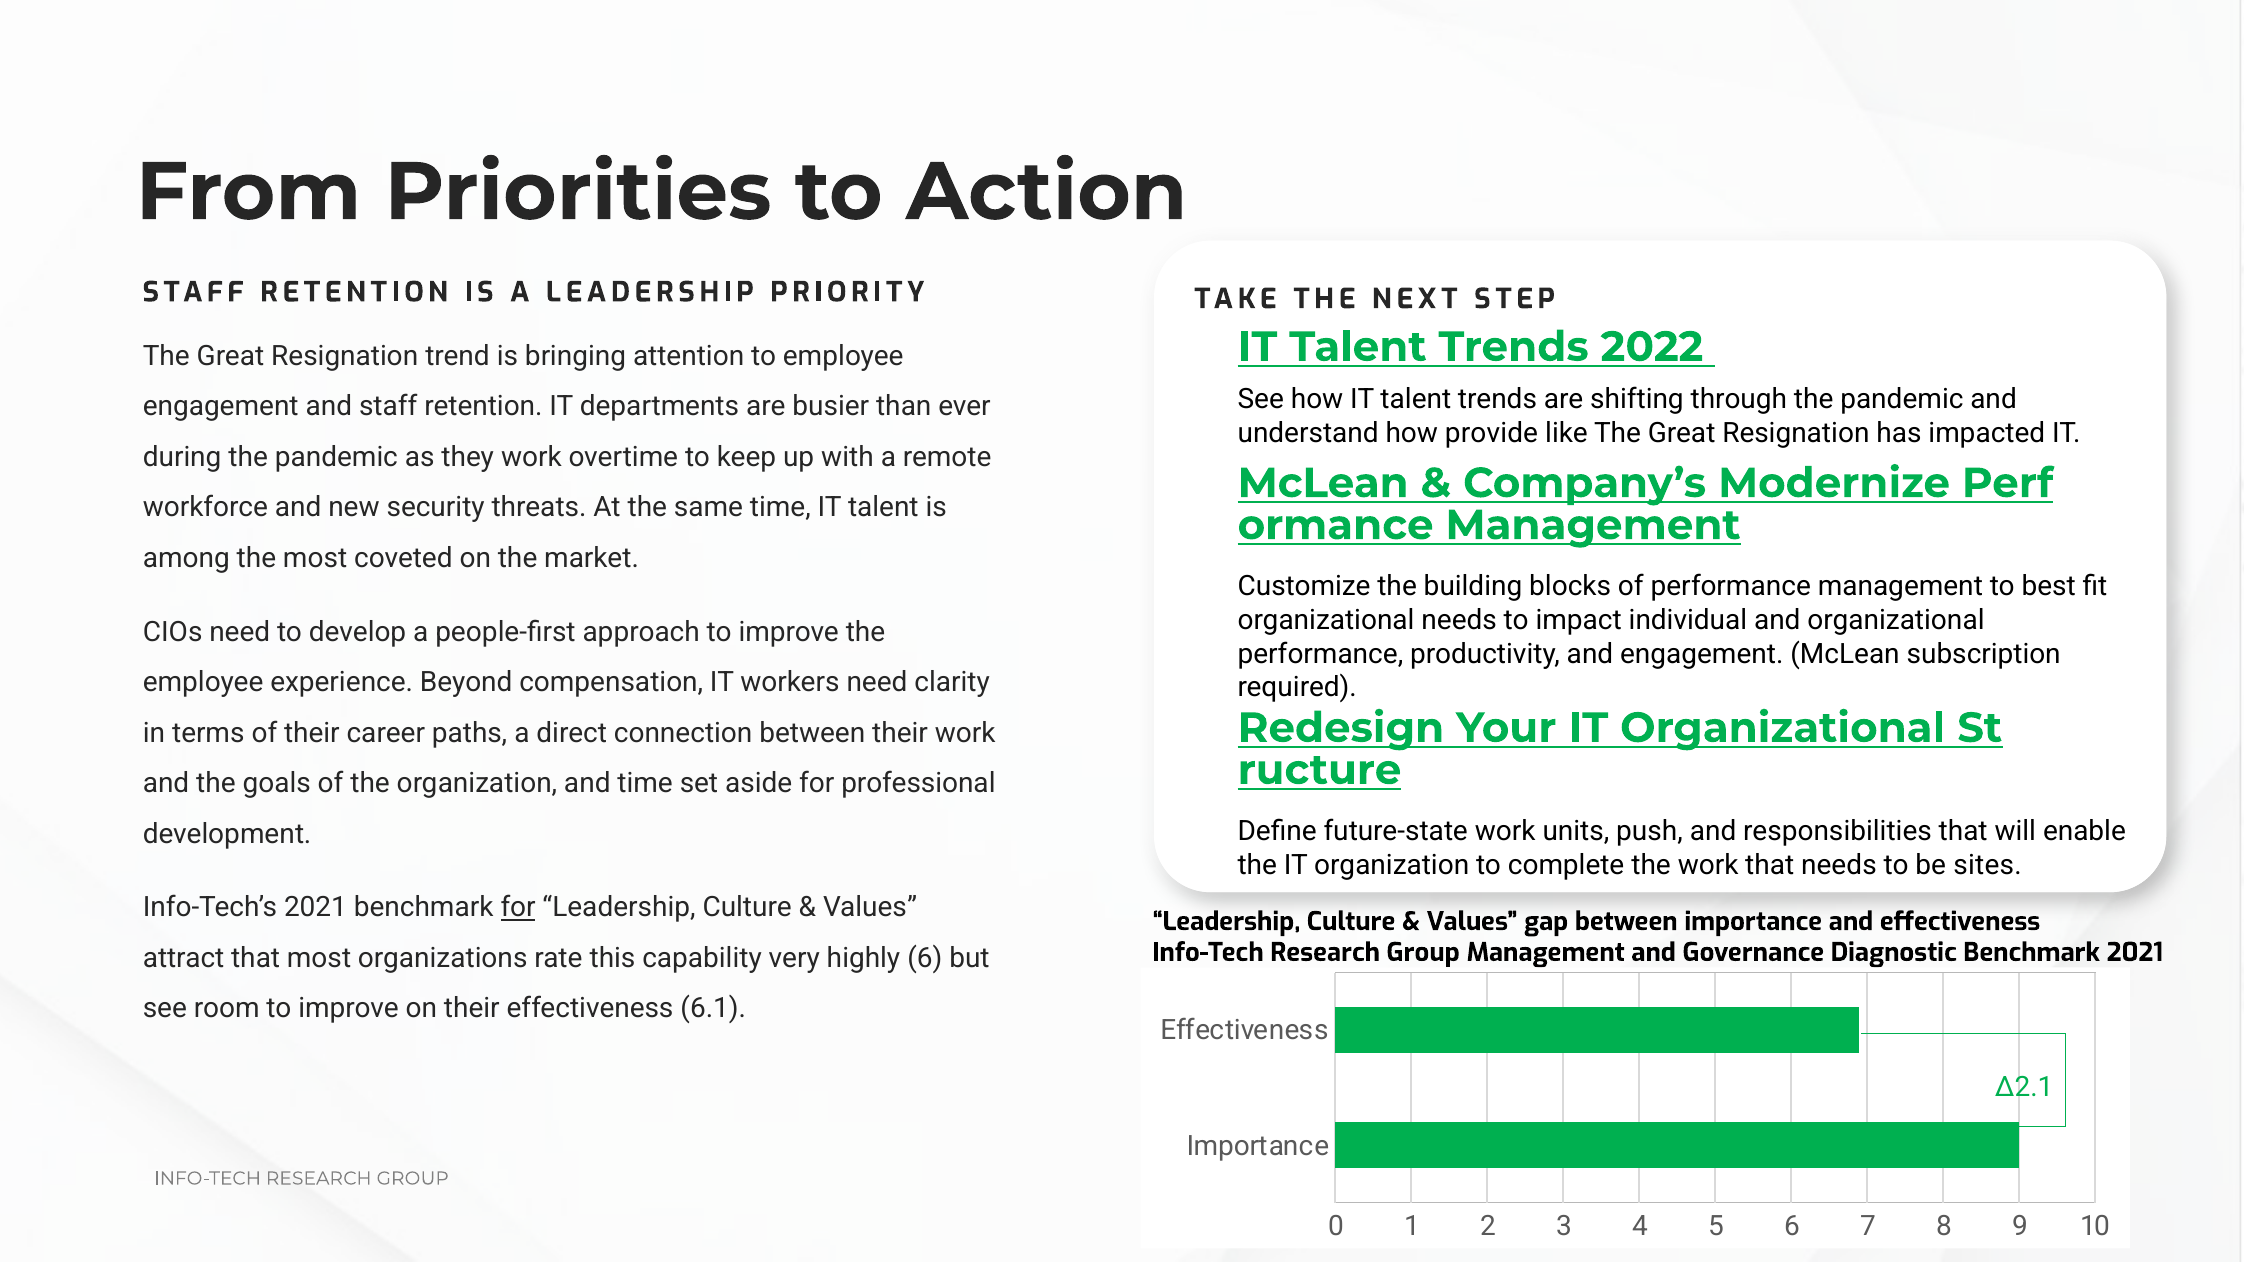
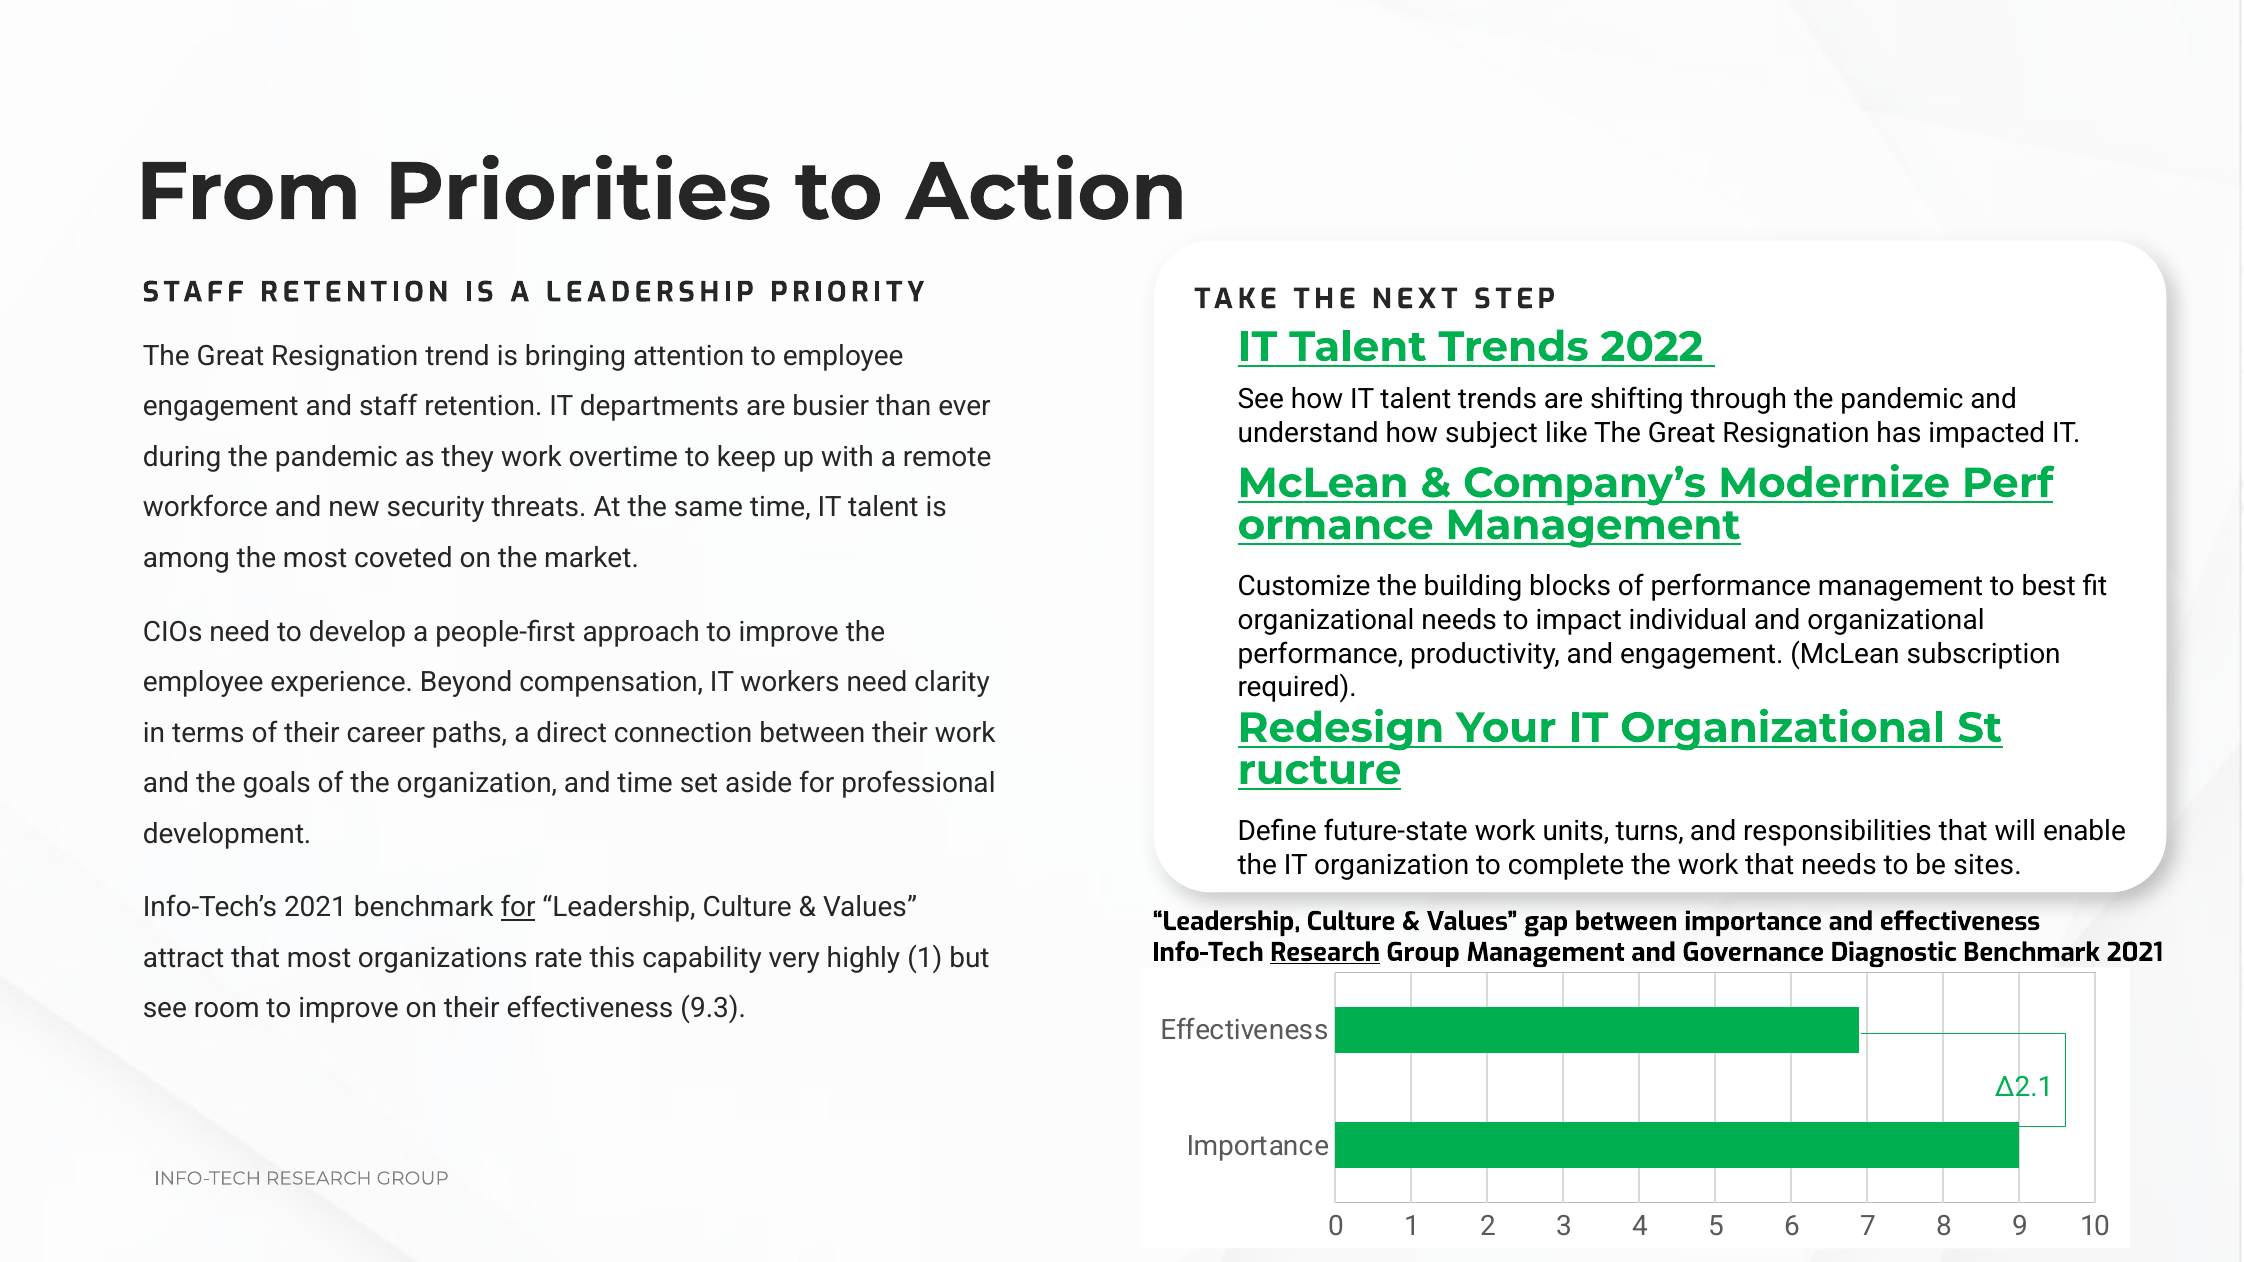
provide: provide -> subject (1491, 433)
push: push -> turns (1650, 832)
Research underline: none -> present (1325, 953)
highly 6: 6 -> 1 (925, 958)
6.1: 6.1 -> 9.3 (713, 1009)
